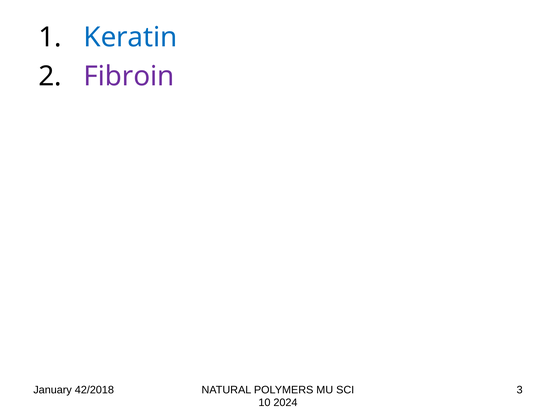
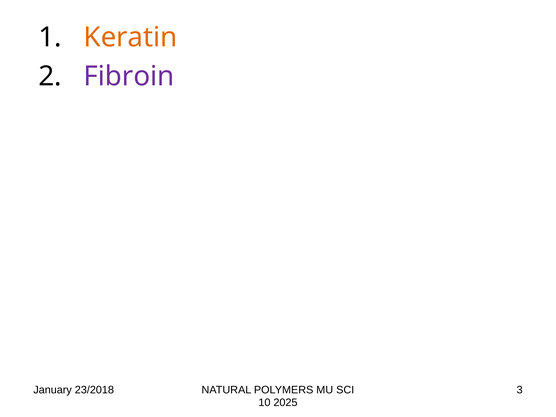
Keratin colour: blue -> orange (130, 37)
42/2018: 42/2018 -> 23/2018 (94, 390)
2024: 2024 -> 2025 (285, 403)
